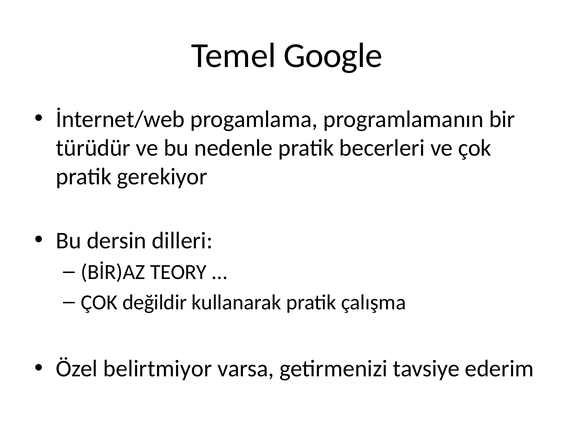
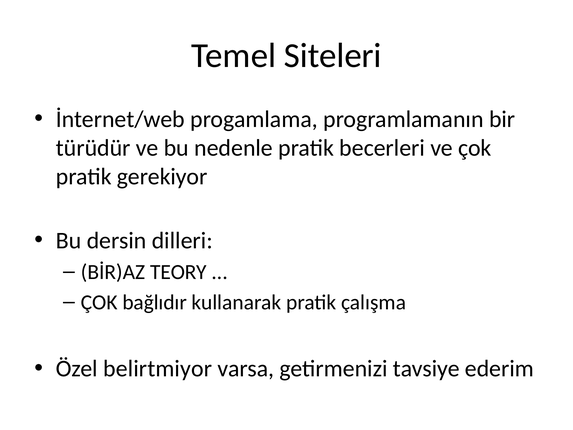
Google: Google -> Siteleri (333, 55)
değildir: değildir -> bağlıdır (155, 302)
